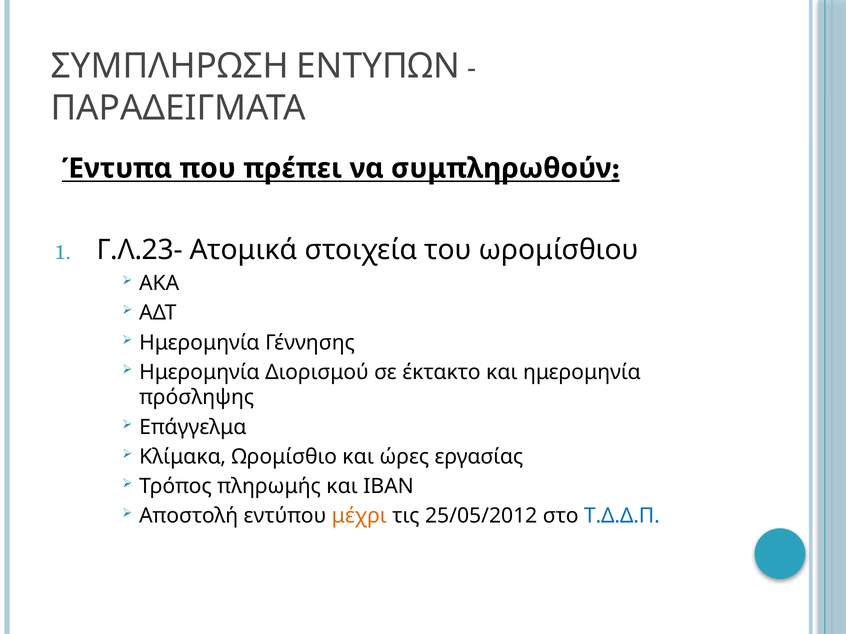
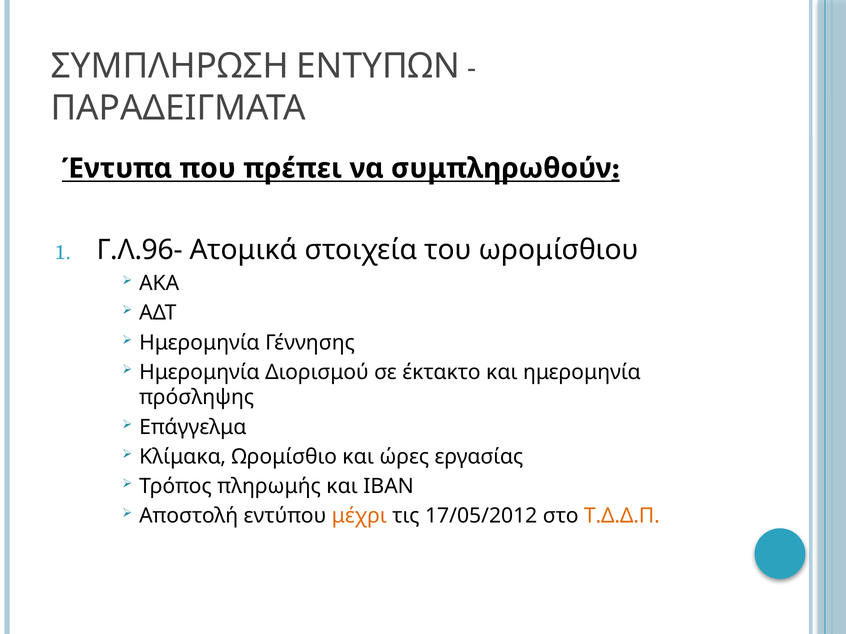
Γ.Λ.23-: Γ.Λ.23- -> Γ.Λ.96- (140, 250)
25/05/2012: 25/05/2012 -> 17/05/2012 (481, 516)
Τ.Δ.Δ.Π colour: blue -> orange (622, 516)
